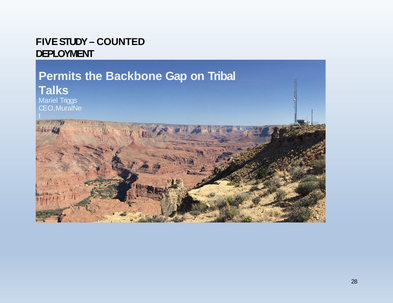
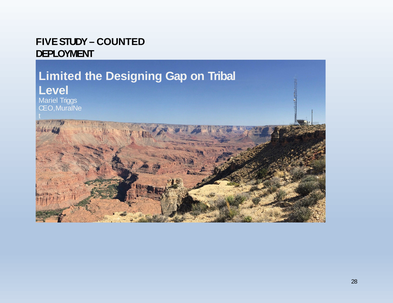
Permits: Permits -> Limited (60, 76)
Backbone: Backbone -> Designing (134, 76)
Talks: Talks -> Level (54, 91)
